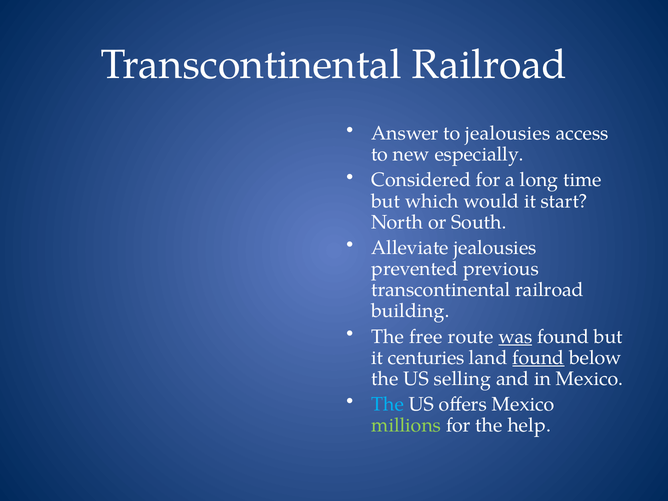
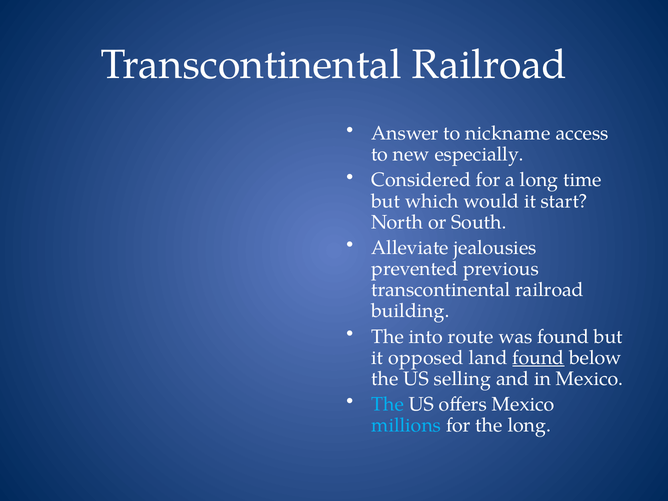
to jealousies: jealousies -> nickname (508, 133)
free: free -> into (426, 337)
was underline: present -> none (515, 337)
centuries: centuries -> opposed (426, 358)
millions colour: light green -> light blue (406, 426)
the help: help -> long (529, 426)
